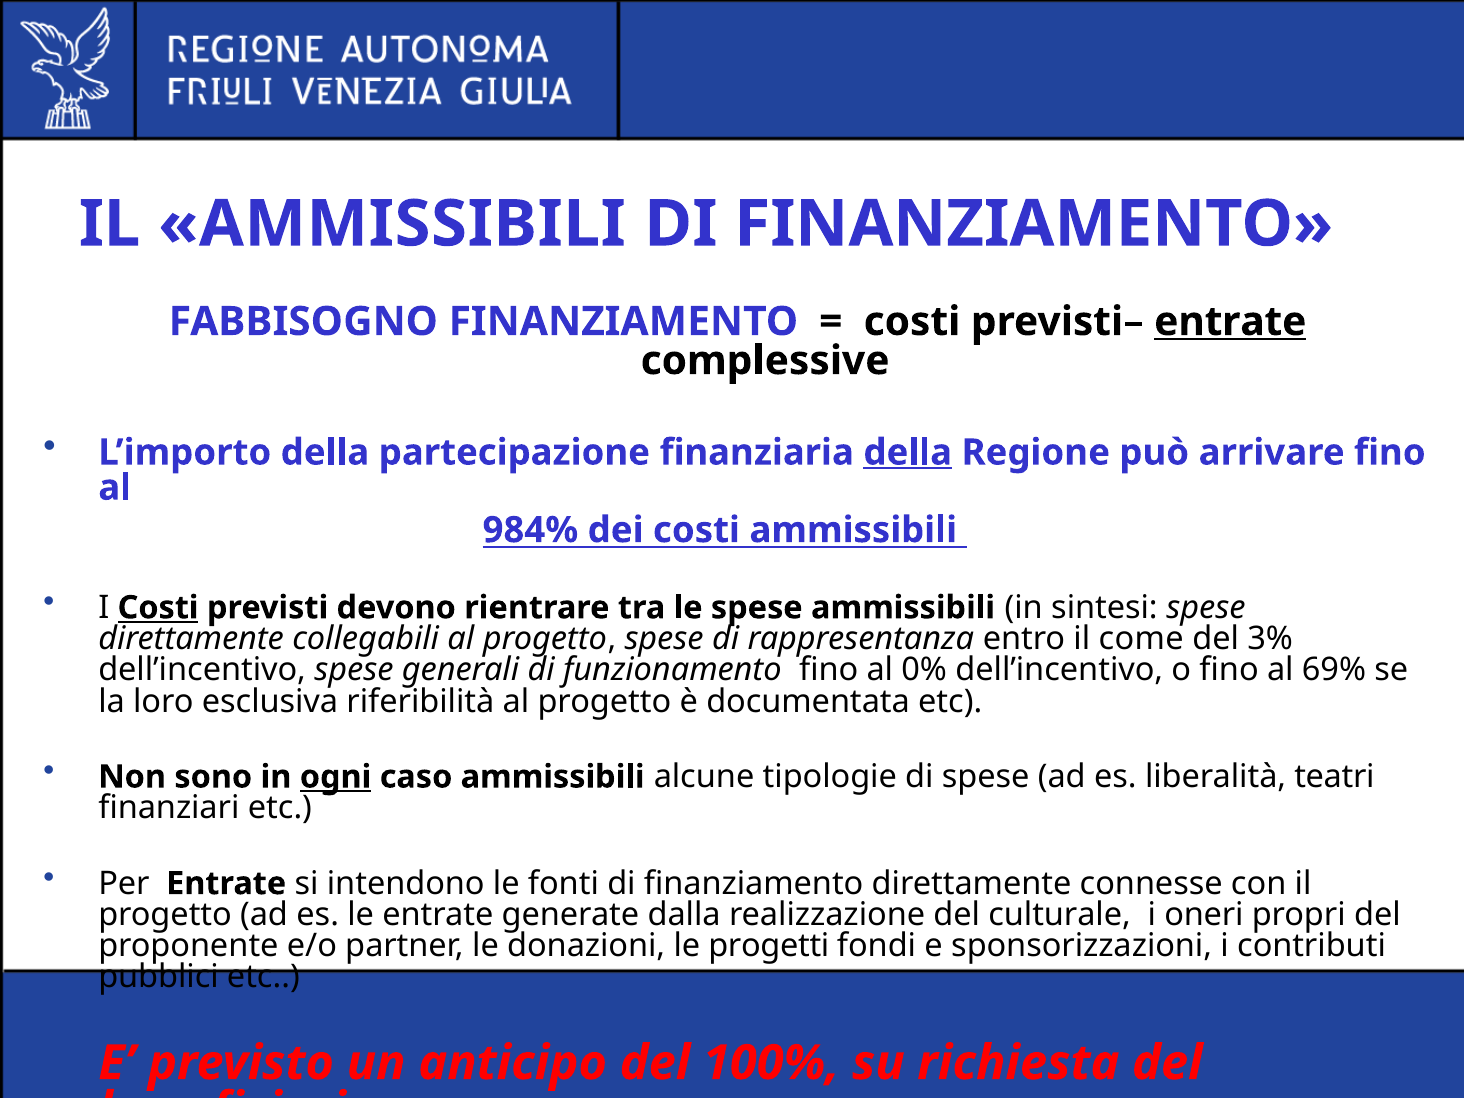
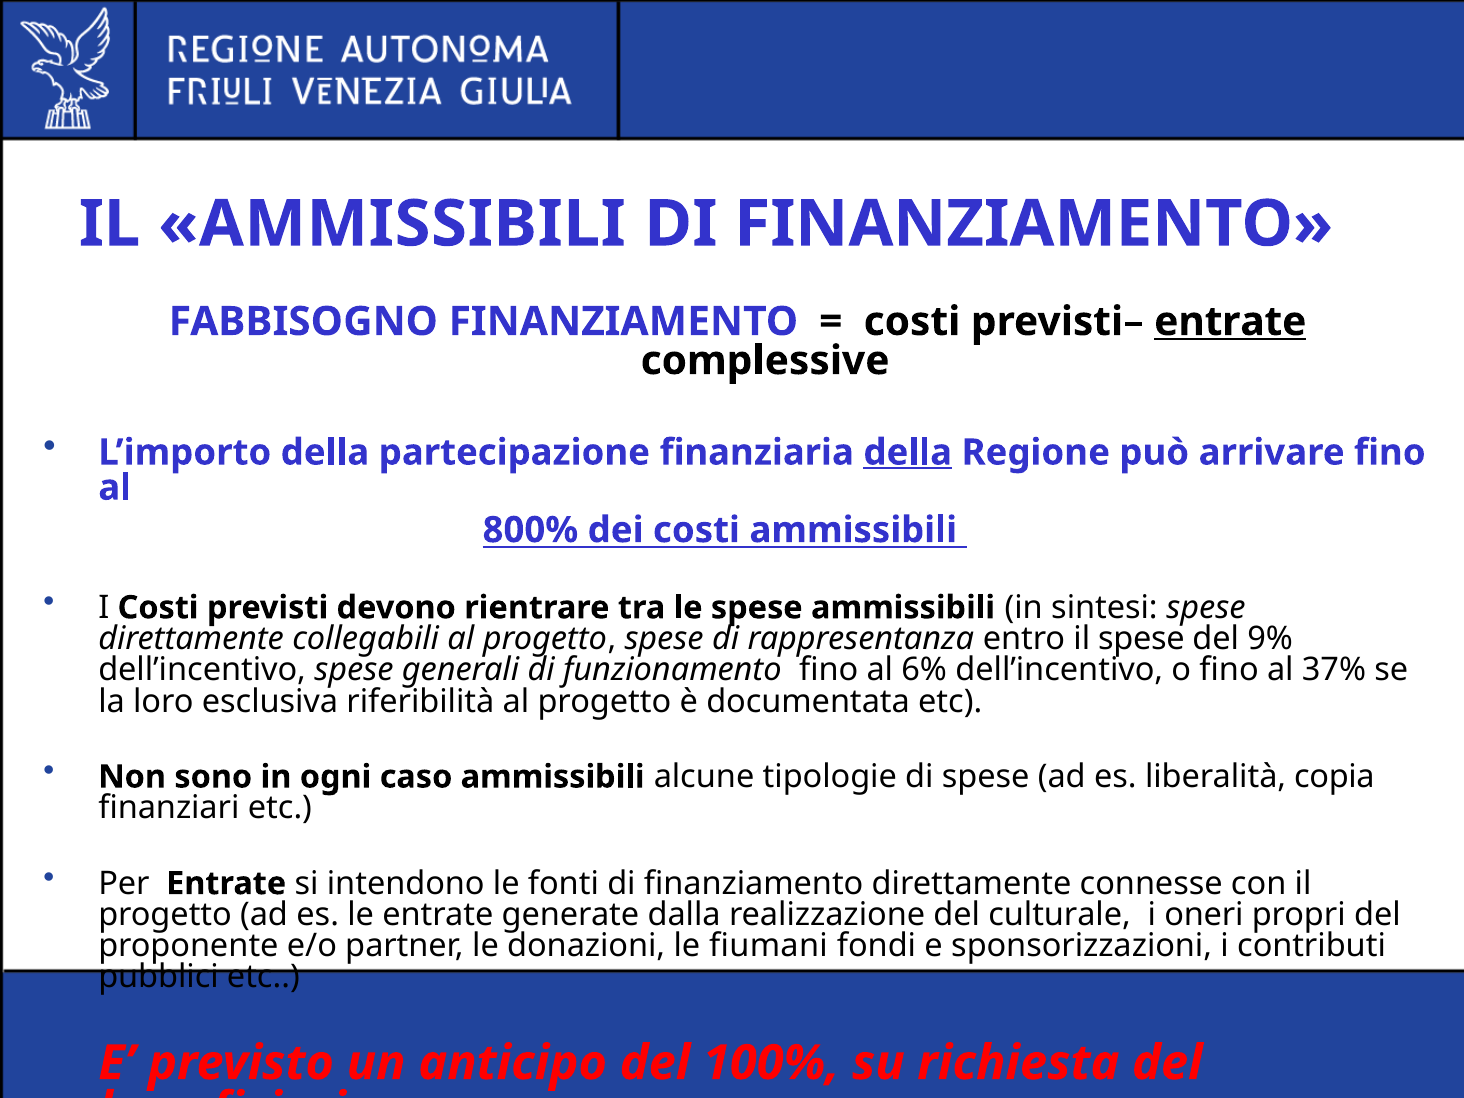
984%: 984% -> 800% (530, 530)
Costi underline: present -> none (158, 608)
il come: come -> spese (1141, 639)
3%: 3% -> 9% (1270, 639)
0%: 0% -> 6% (924, 670)
69%: 69% -> 37% (1334, 670)
ogni underline: present -> none (336, 777)
teatri: teatri -> copia (1334, 777)
progetti: progetti -> fiumani (769, 946)
